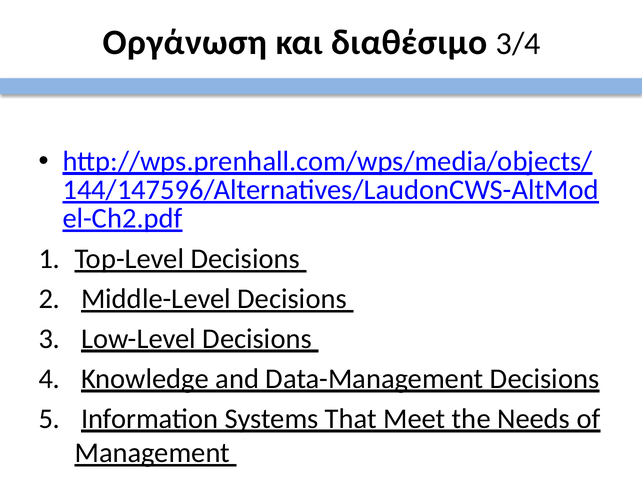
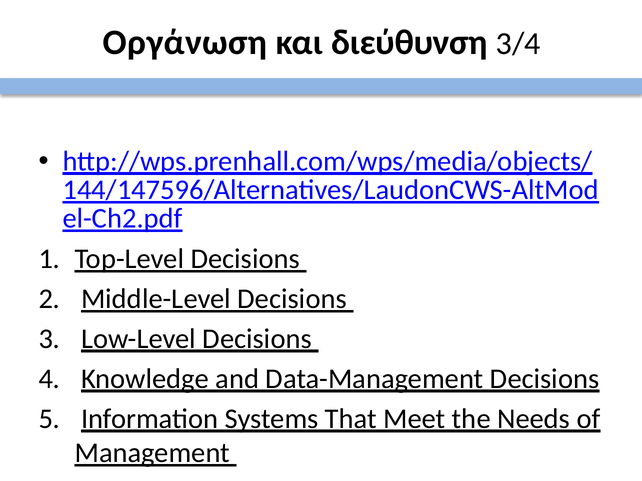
διαθέσιμο: διαθέσιμο -> διεύθυνση (409, 43)
